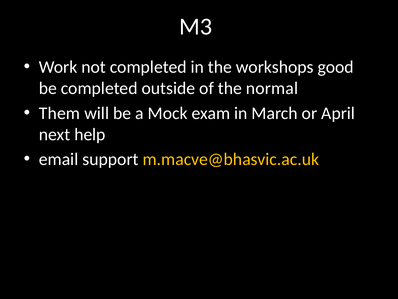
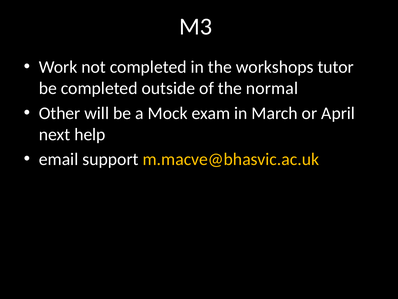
good: good -> tutor (336, 67)
Them: Them -> Other (60, 113)
